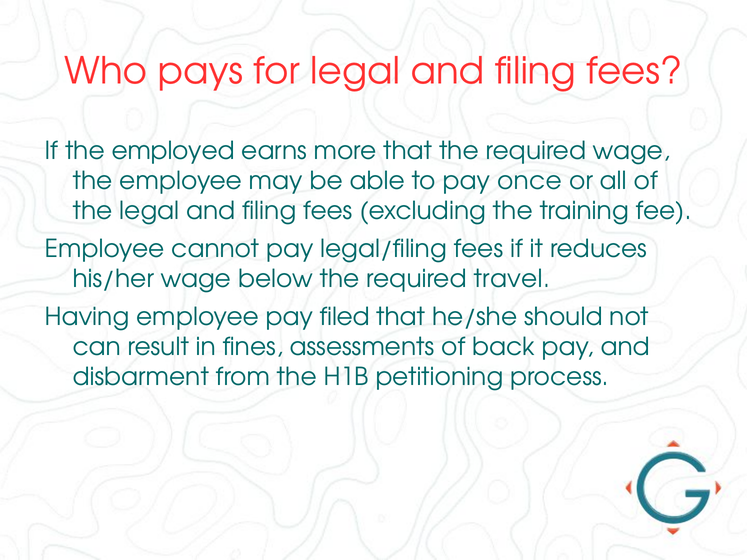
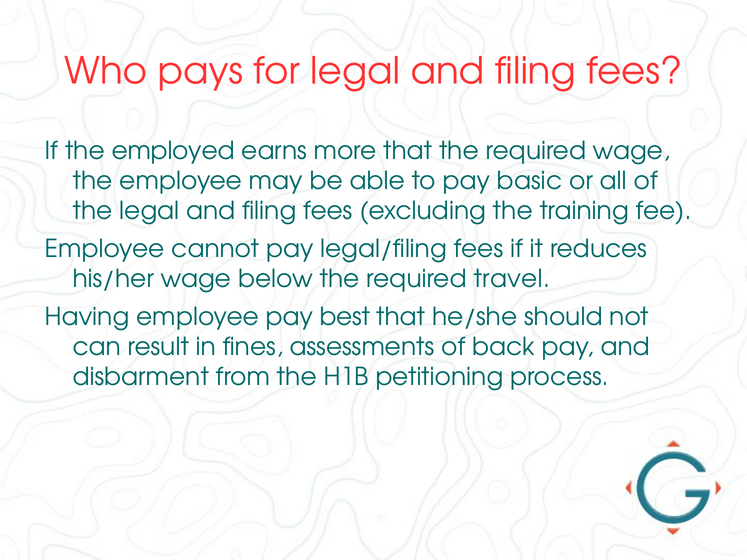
once: once -> basic (530, 181)
filed: filed -> best (345, 317)
